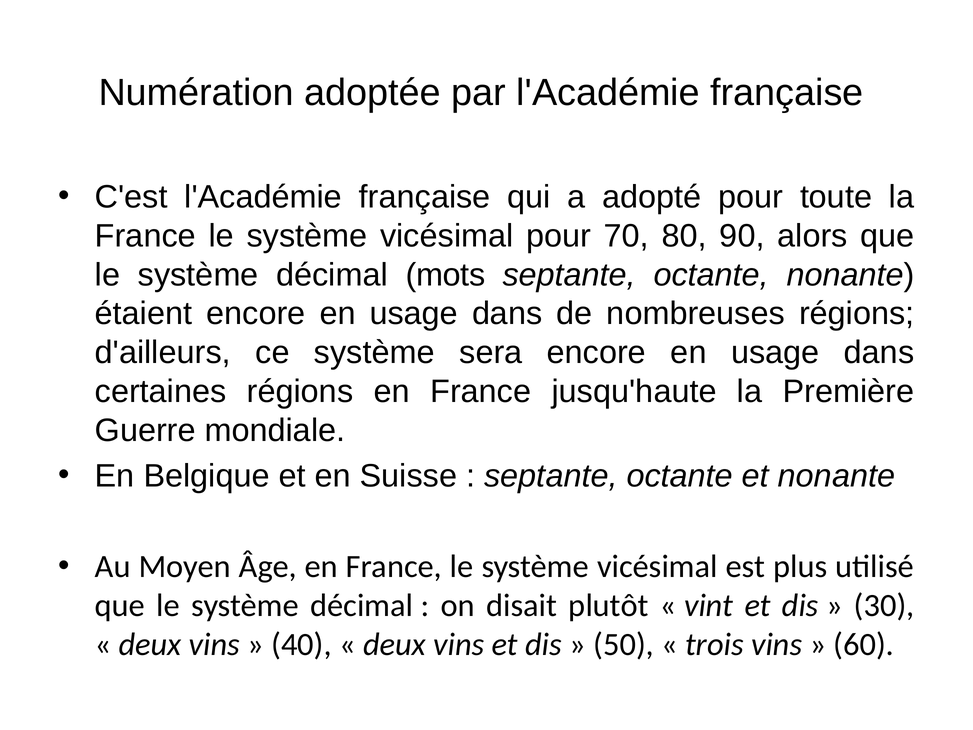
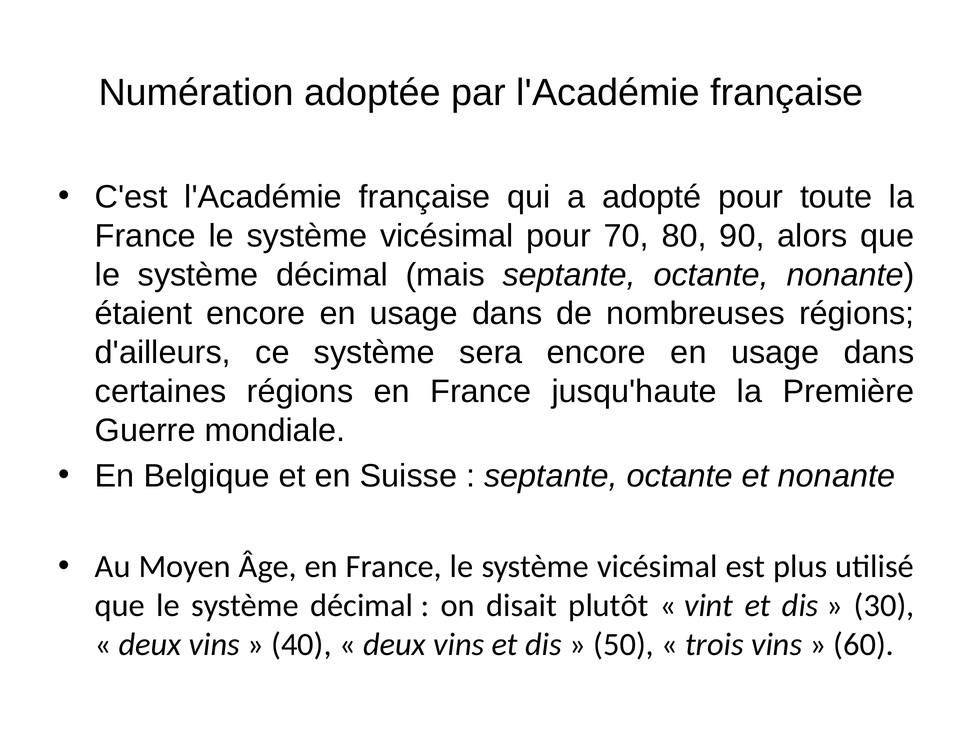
mots: mots -> mais (445, 275)
